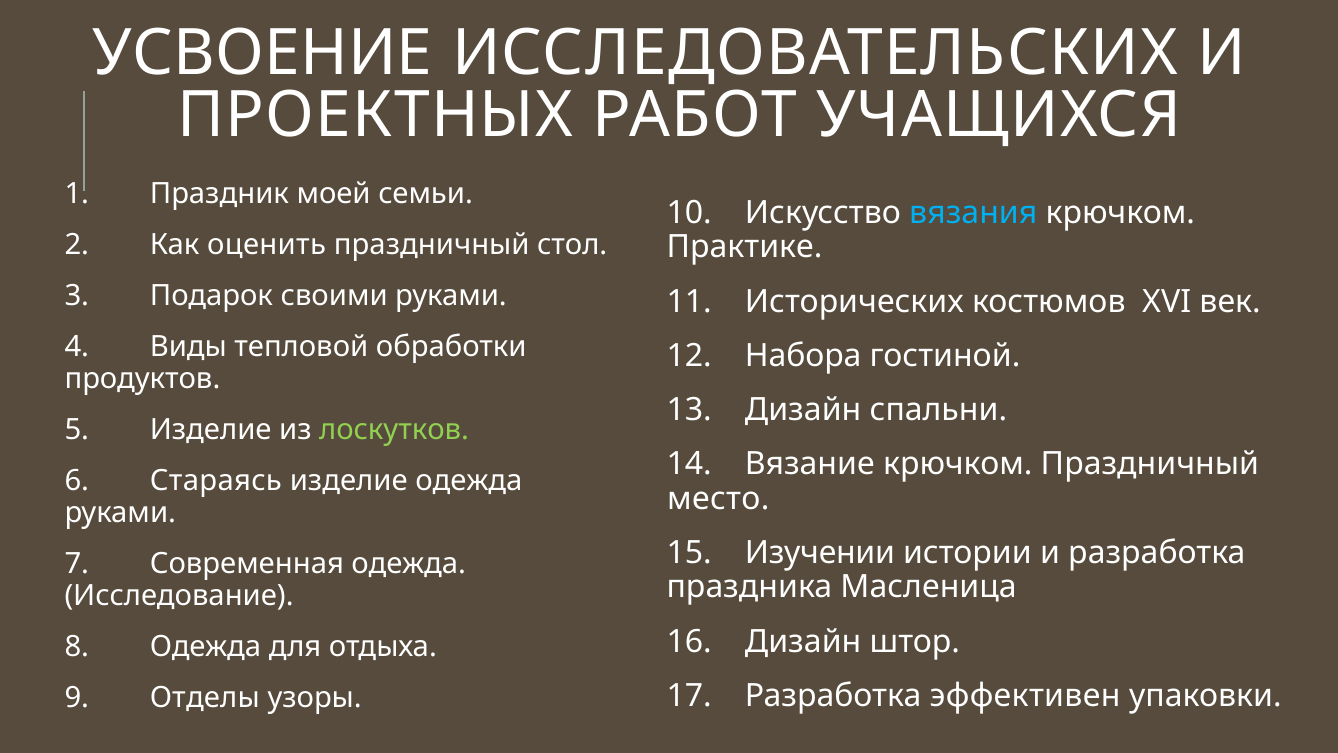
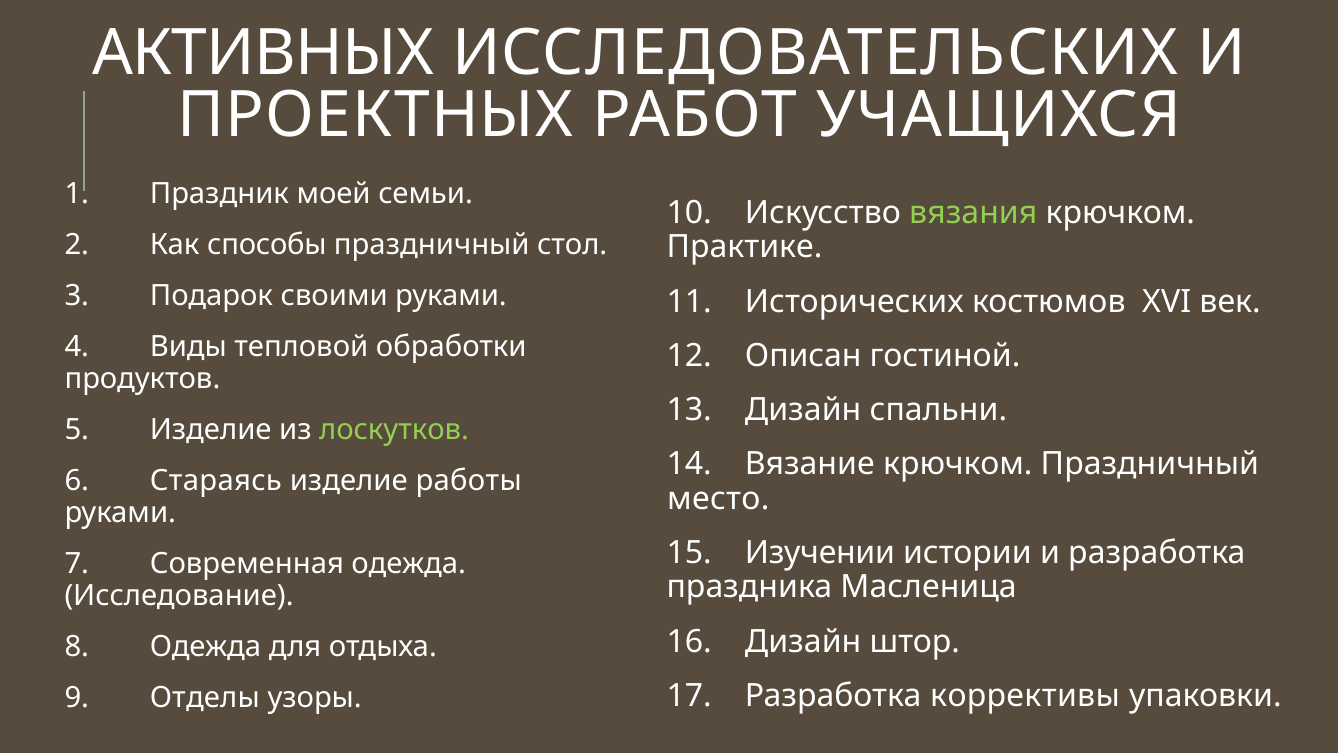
УСВОЕНИЕ: УСВОЕНИЕ -> АКТИВНЫХ (263, 54)
вязания colour: light blue -> light green (973, 213)
оценить: оценить -> способы (267, 245)
Набора: Набора -> Описан (803, 356)
изделие одежда: одежда -> работы (469, 481)
эффективен: эффективен -> коррективы (1025, 695)
